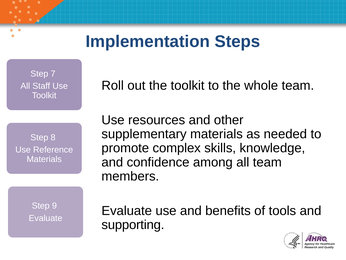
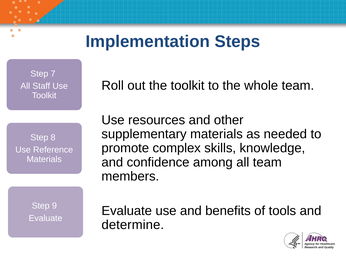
supporting: supporting -> determine (133, 224)
